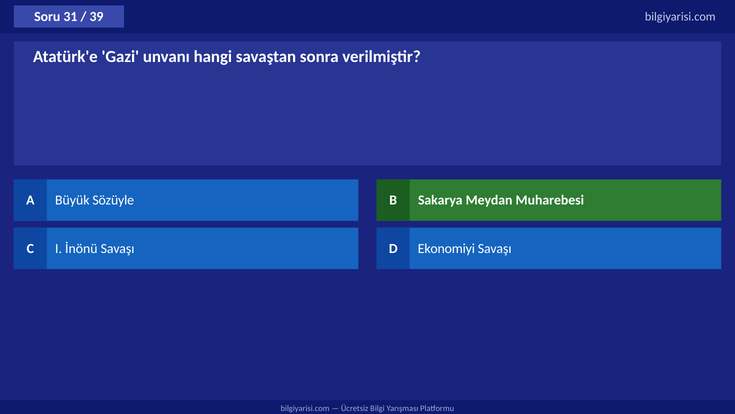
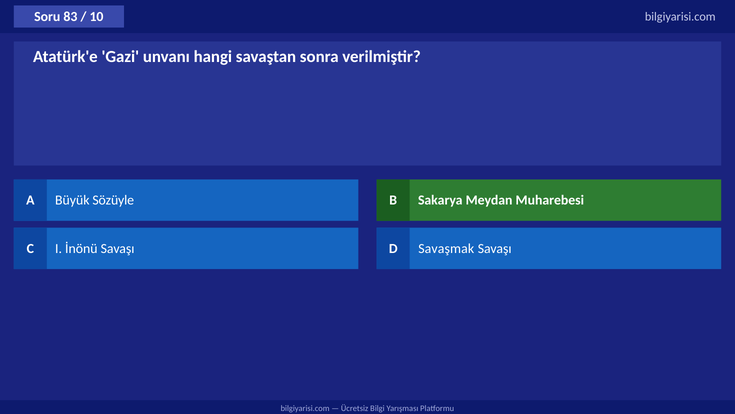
31: 31 -> 83 (70, 17)
39: 39 -> 10 (96, 17)
Ekonomiyi: Ekonomiyi -> Savaşmak (446, 248)
